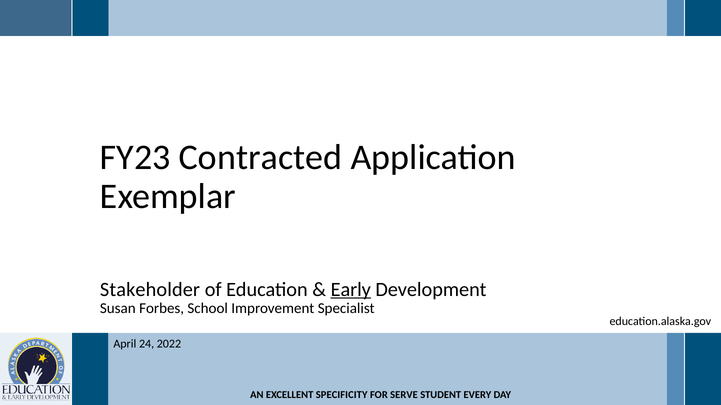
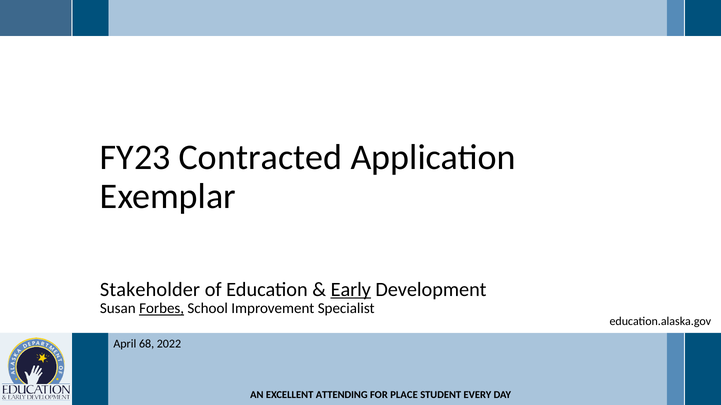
Forbes underline: none -> present (162, 309)
24: 24 -> 68 (147, 344)
SPECIFICITY: SPECIFICITY -> ATTENDING (342, 395)
SERVE: SERVE -> PLACE (404, 395)
